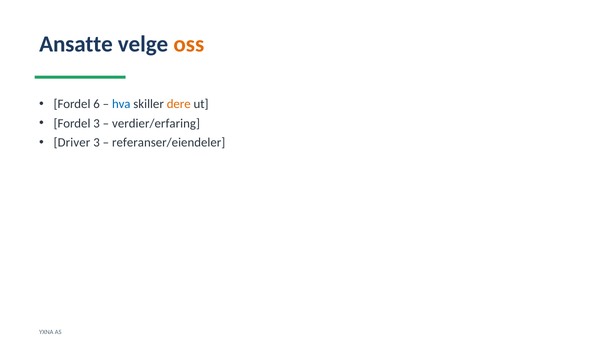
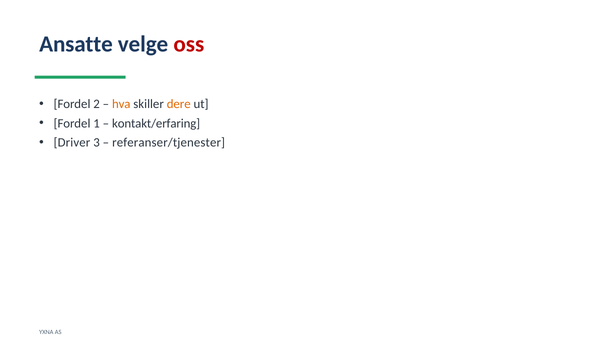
oss colour: orange -> red (189, 44)
6: 6 -> 2 (97, 104)
hva colour: blue -> orange (121, 104)
Fordel 3: 3 -> 1 (97, 124)
verdier/erfaring: verdier/erfaring -> kontakt/erfaring (156, 124)
referanser/eiendeler: referanser/eiendeler -> referanser/tjenester (169, 143)
